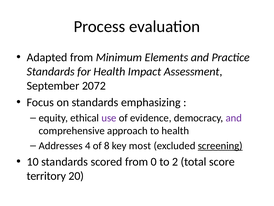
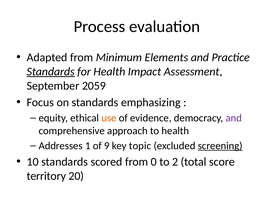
Standards underline: none -> present (51, 71)
2072: 2072 -> 2059 (94, 86)
use colour: purple -> orange (109, 118)
4: 4 -> 1 (88, 145)
8: 8 -> 9 (107, 145)
most: most -> topic (140, 145)
